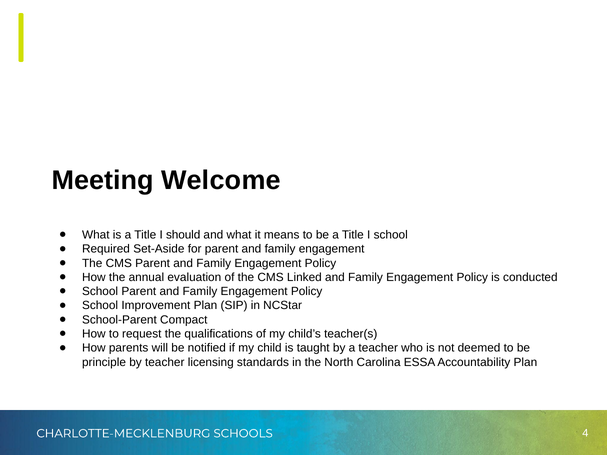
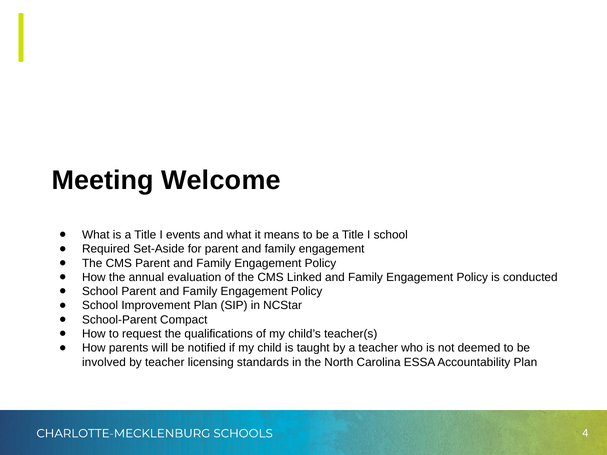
should: should -> events (183, 235)
principle: principle -> involved (104, 362)
